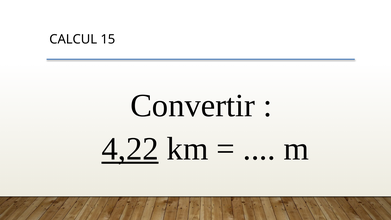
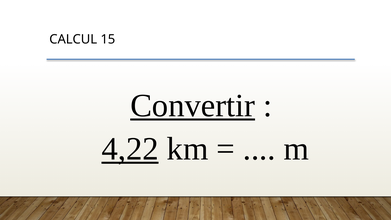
Convertir underline: none -> present (193, 106)
